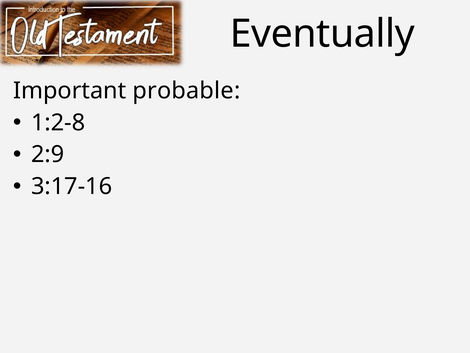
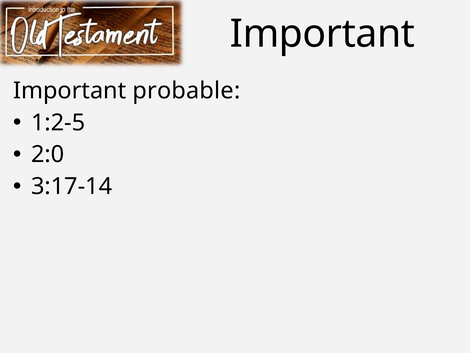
Eventually: Eventually -> Important (322, 34)
1:2-8: 1:2-8 -> 1:2-5 (58, 122)
2:9: 2:9 -> 2:0 (48, 154)
3:17-16: 3:17-16 -> 3:17-14 (72, 186)
